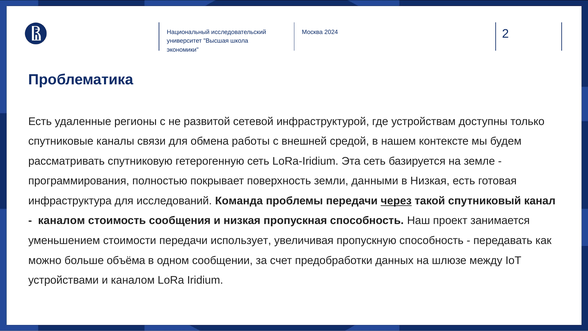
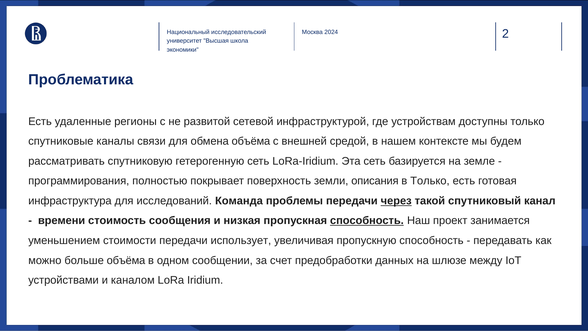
обмена работы: работы -> объёма (251, 141)
данными: данными -> описания (375, 181)
в Низкая: Низкая -> Только (430, 181)
каналом: каналом -> времени (62, 221)
способность underline: none -> present (367, 221)
